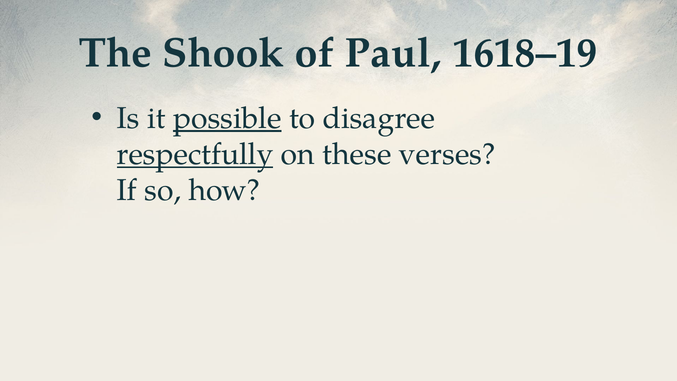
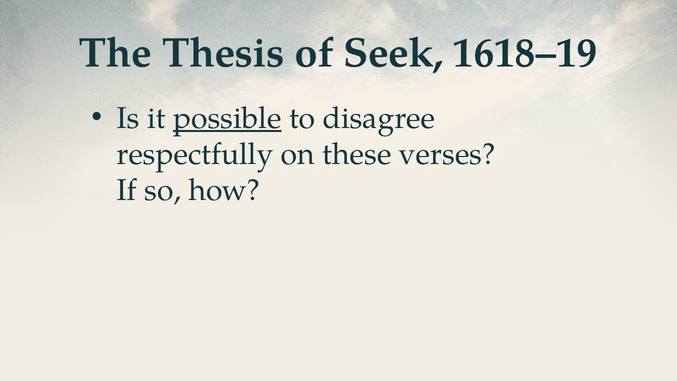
Shook: Shook -> Thesis (223, 53)
Paul: Paul -> Seek (393, 53)
respectfully underline: present -> none (195, 154)
